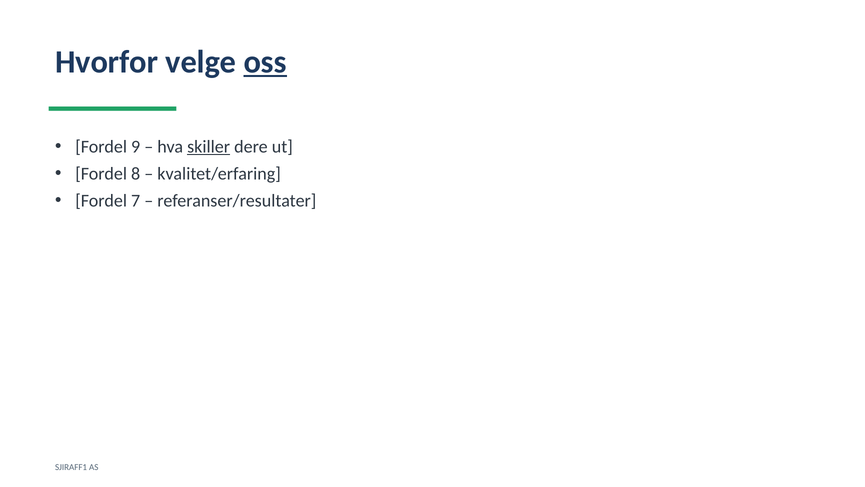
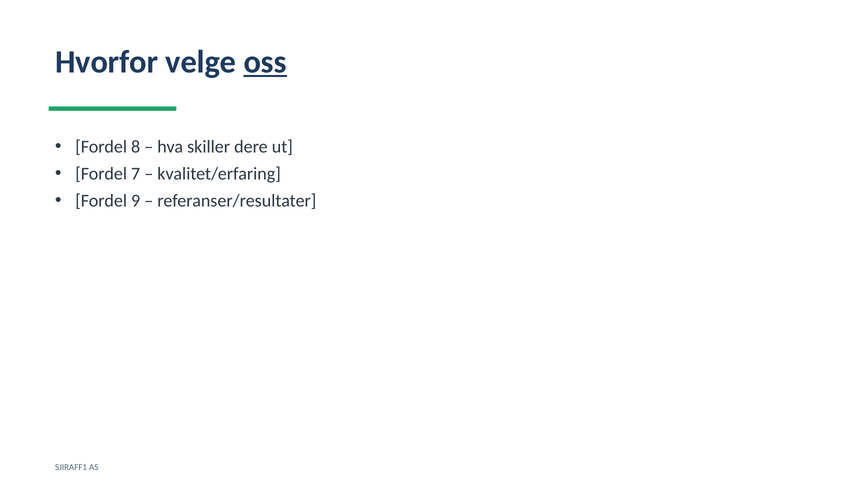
9: 9 -> 8 (136, 147)
skiller underline: present -> none (209, 147)
8: 8 -> 7 (136, 174)
7: 7 -> 9 (136, 201)
